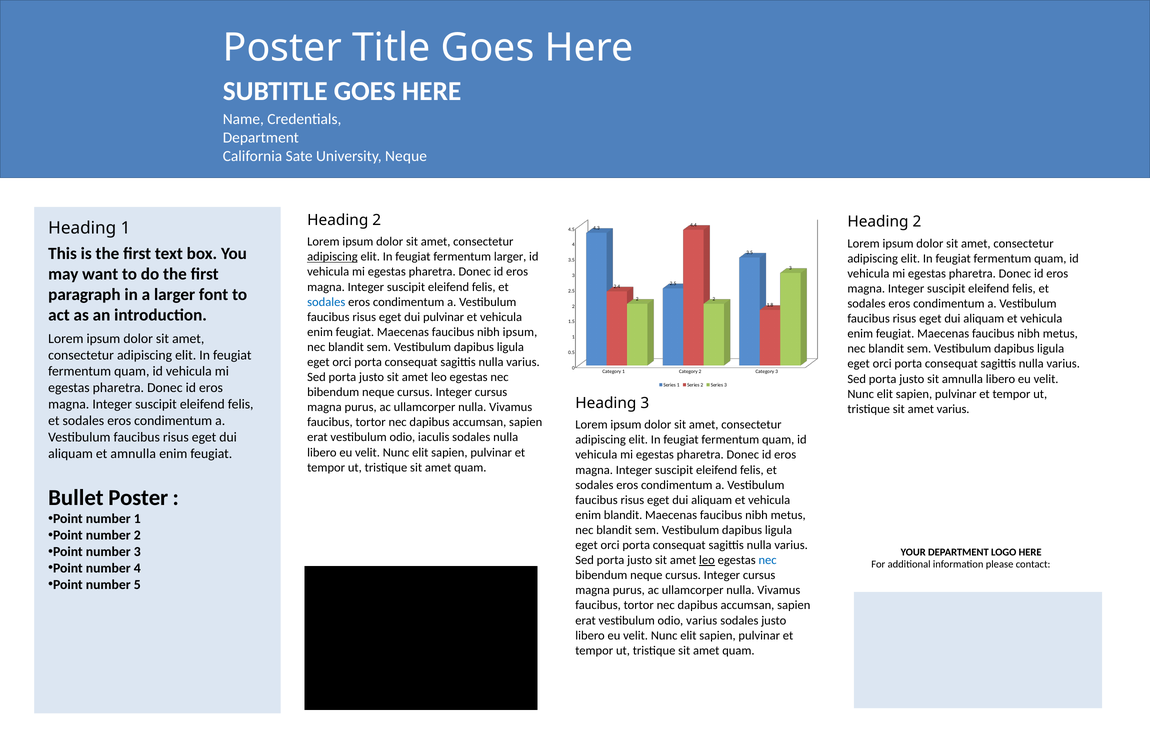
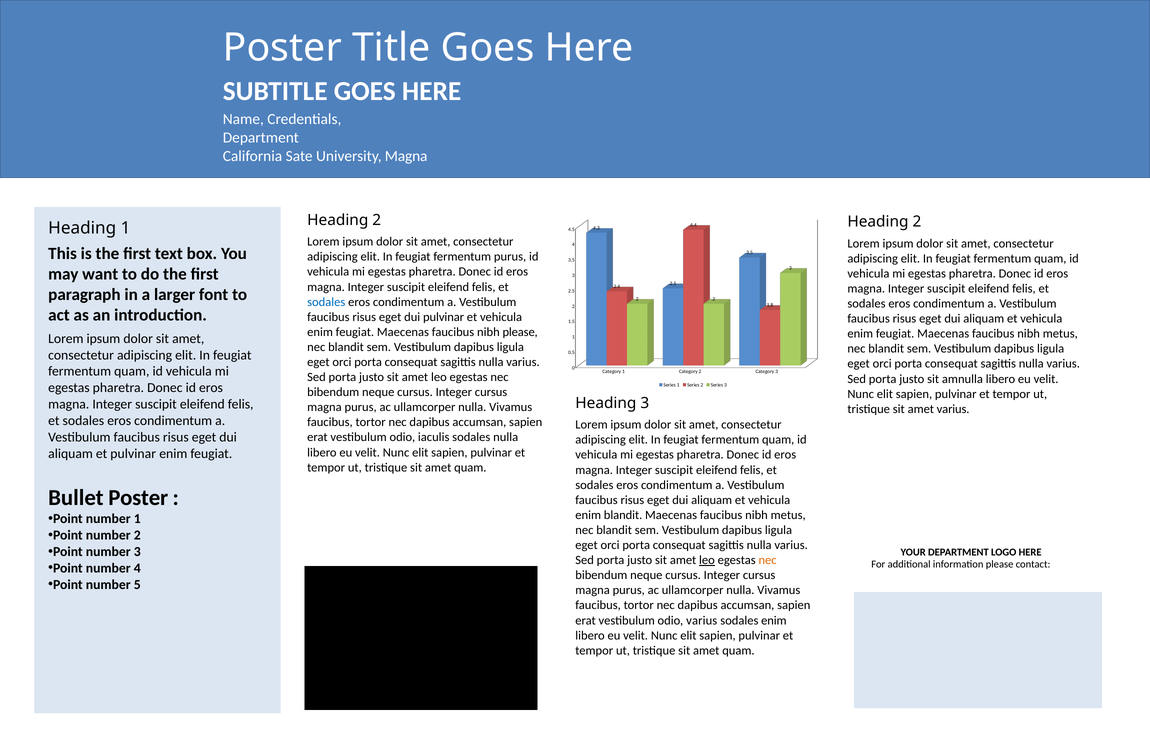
University Neque: Neque -> Magna (406, 156)
adipiscing underline: present -> none (332, 257)
fermentum larger: larger -> purus (510, 257)
nibh ipsum: ipsum -> please (520, 332)
et amnulla: amnulla -> pulvinar (133, 454)
nec colour: blue -> orange (768, 560)
sodales justo: justo -> enim (774, 621)
